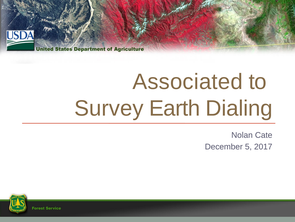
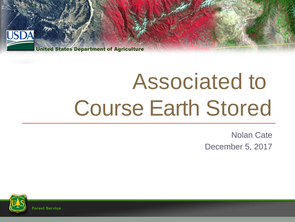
Survey: Survey -> Course (109, 108)
Dialing: Dialing -> Stored (239, 108)
